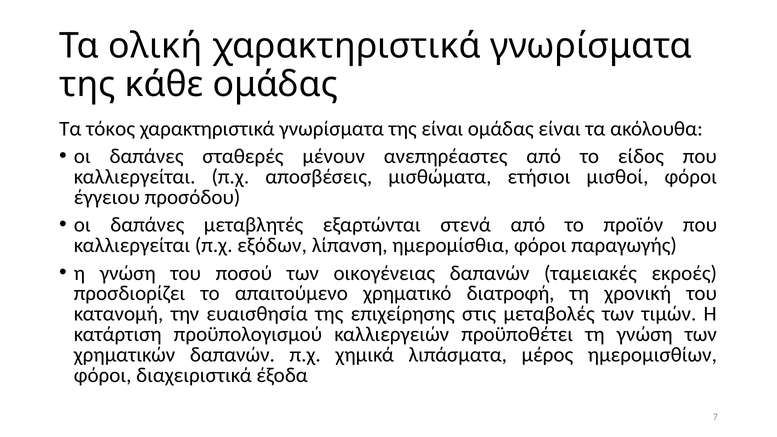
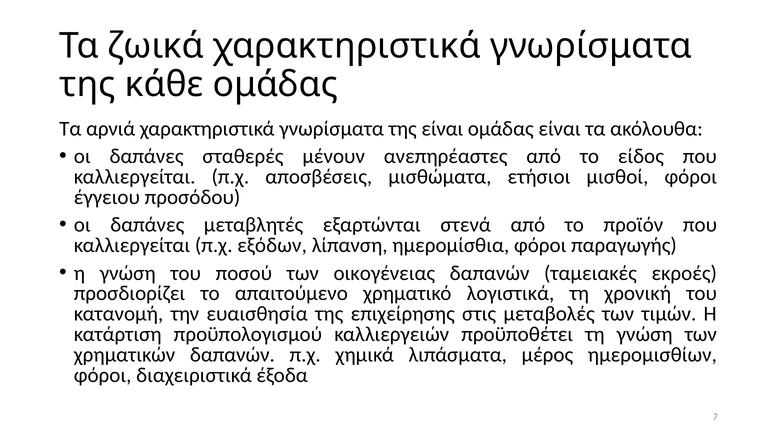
ολική: ολική -> ζωικά (156, 46)
τόκος: τόκος -> αρνιά (111, 129)
διατροφή: διατροφή -> λογιστικά (511, 294)
